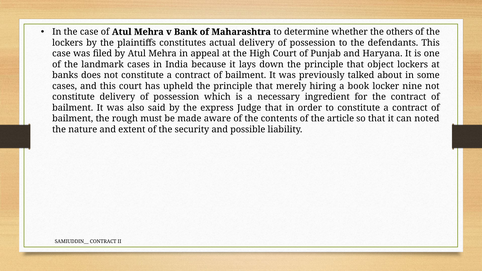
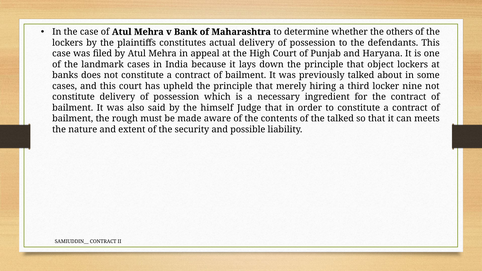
book: book -> third (358, 86)
express: express -> himself (217, 108)
the article: article -> talked (340, 119)
noted: noted -> meets (427, 119)
